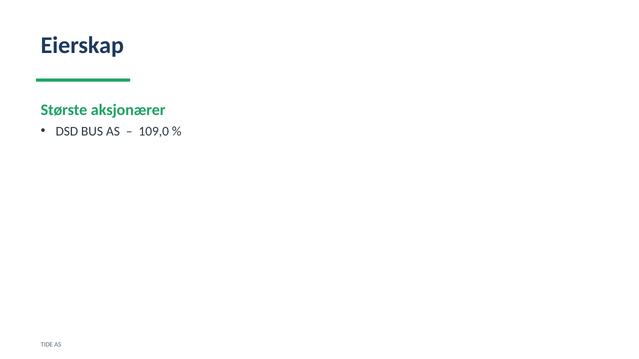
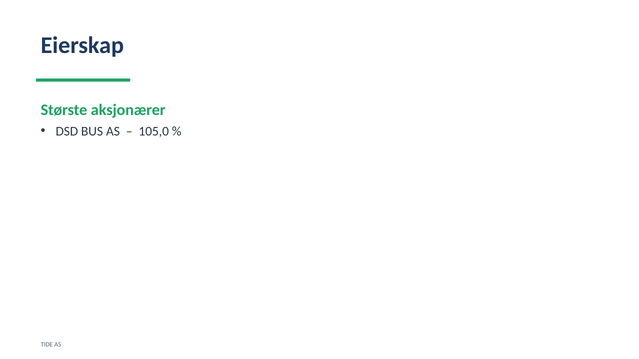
109,0: 109,0 -> 105,0 (154, 131)
